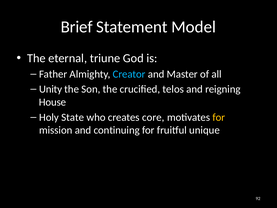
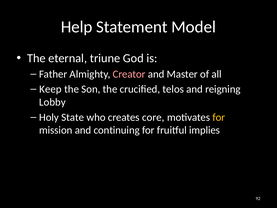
Brief: Brief -> Help (77, 27)
Creator colour: light blue -> pink (129, 74)
Unity: Unity -> Keep (50, 89)
House: House -> Lobby (52, 102)
unique: unique -> implies (205, 130)
